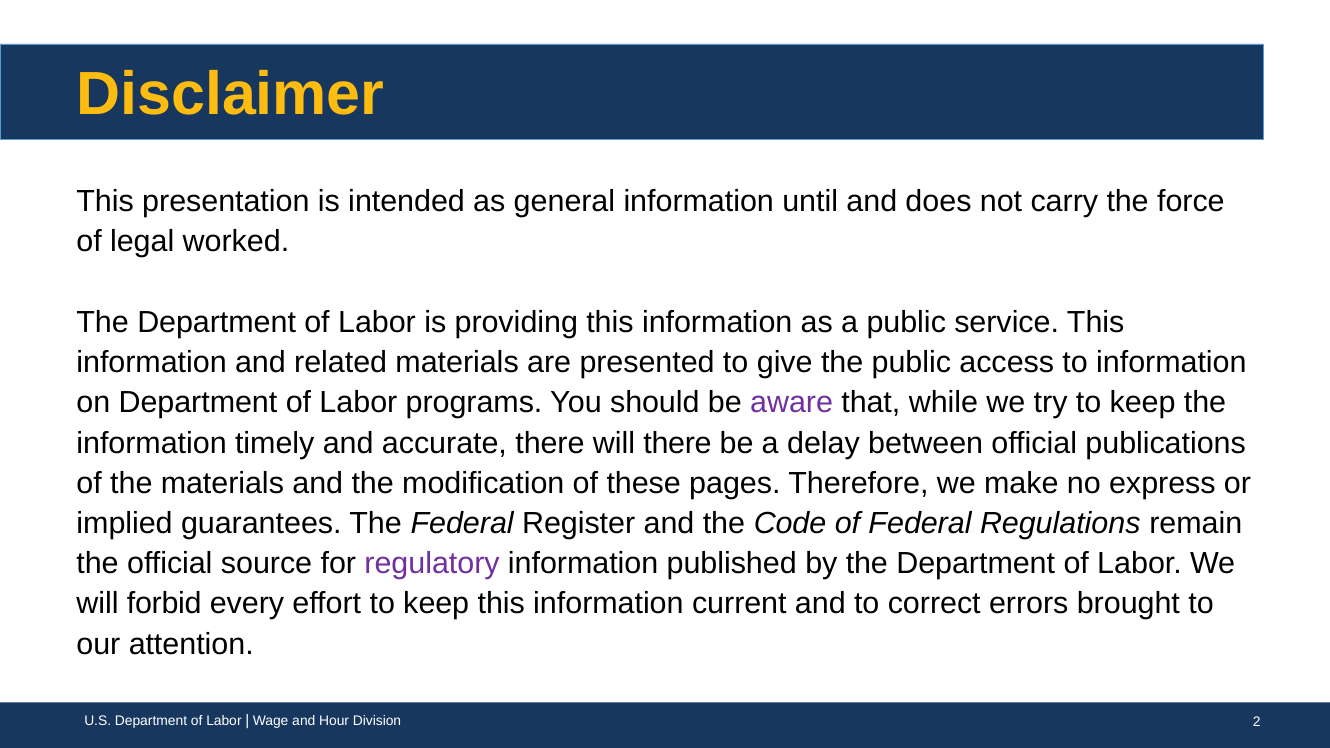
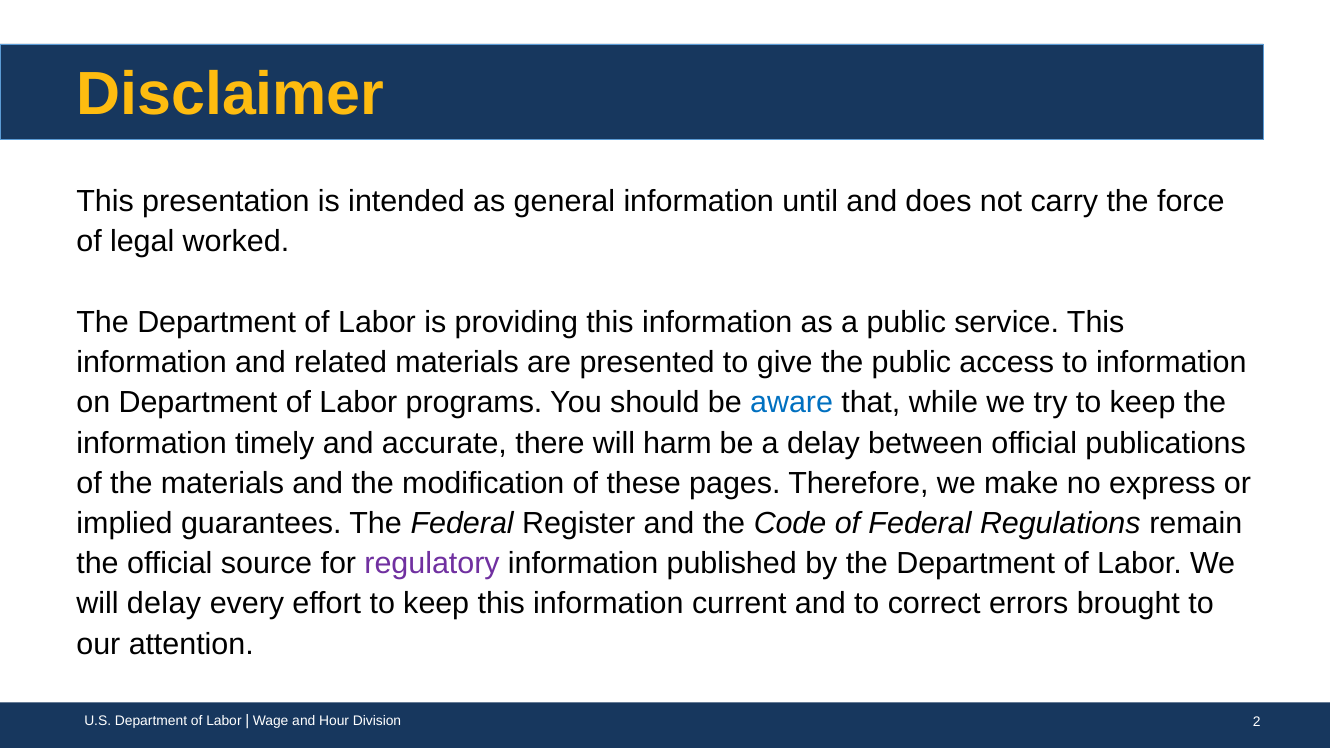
aware colour: purple -> blue (792, 403)
will there: there -> harm (677, 443)
will forbid: forbid -> delay (164, 604)
